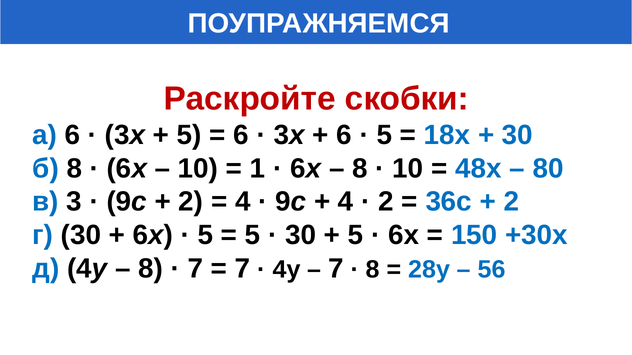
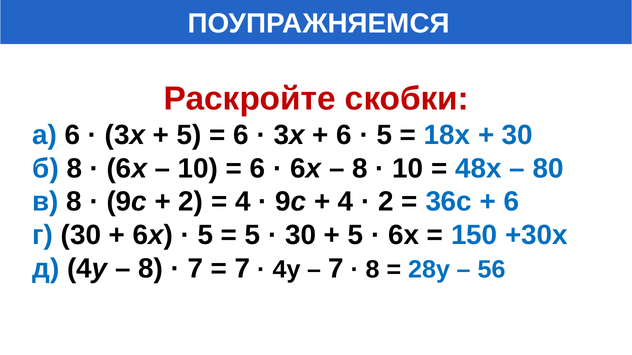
1: 1 -> 6 (258, 169)
в 3: 3 -> 8 (74, 202)
2: 2 -> 6 (511, 202)
